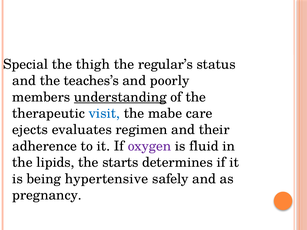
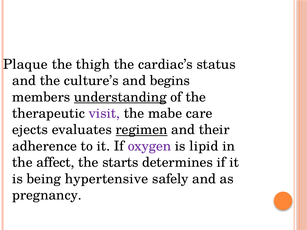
Special: Special -> Plaque (25, 64)
regular’s: regular’s -> cardiac’s (165, 64)
teaches’s: teaches’s -> culture’s (91, 81)
poorly: poorly -> begins (170, 81)
visit colour: blue -> purple (104, 114)
regimen underline: none -> present (142, 130)
fluid: fluid -> lipid (204, 146)
lipids: lipids -> affect (55, 163)
